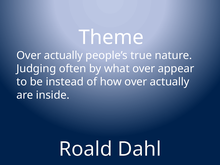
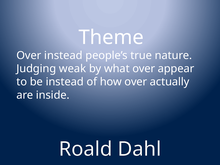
actually: actually -> instead (63, 55)
often: often -> weak (73, 69)
